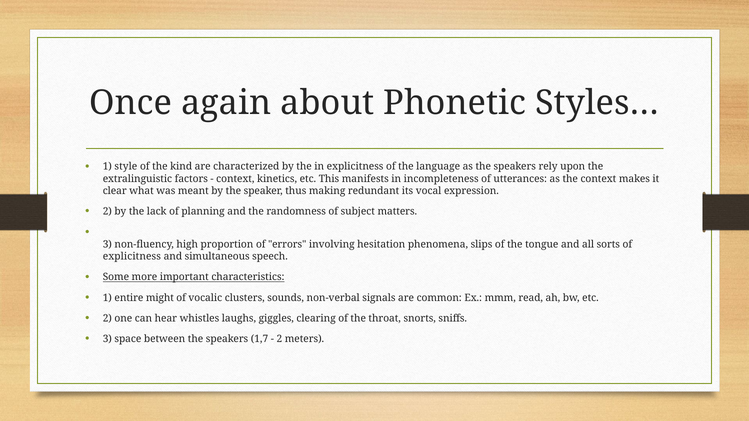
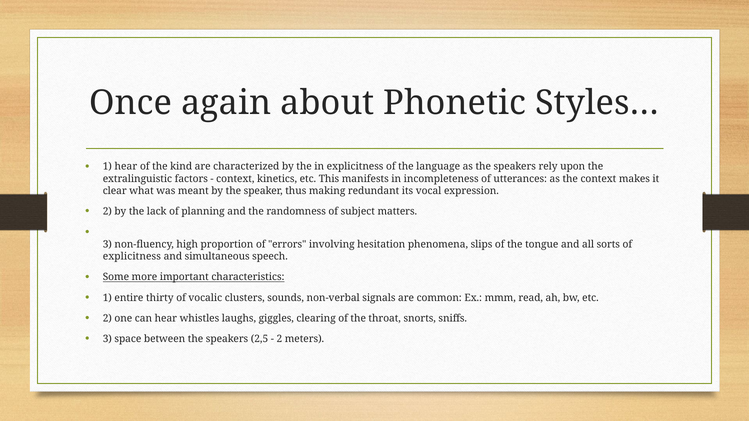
1 style: style -> hear (126, 167)
might: might -> thirty (160, 298)
1,7: 1,7 -> 2,5 (260, 339)
